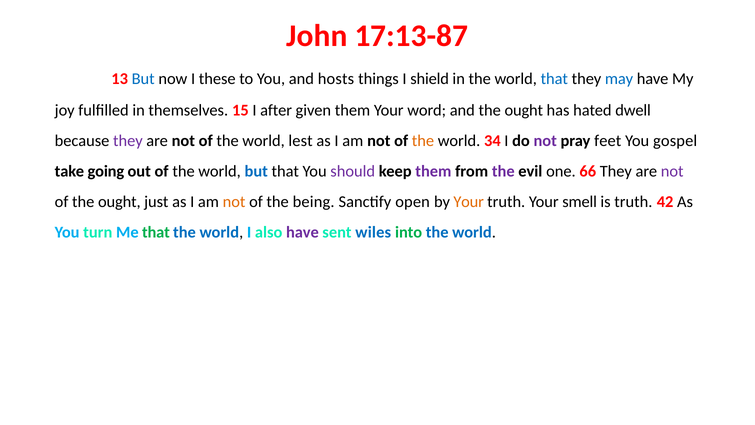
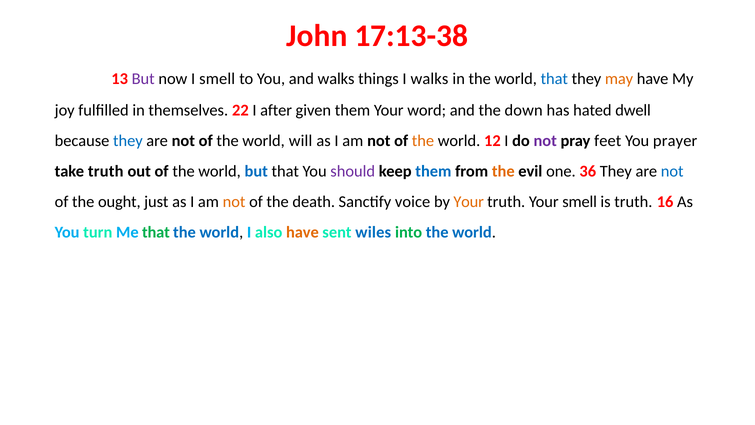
17:13-87: 17:13-87 -> 17:13-38 (411, 36)
But colour: blue -> purple (143, 79)
I these: these -> smell (217, 79)
and hosts: hosts -> walks (336, 79)
I shield: shield -> walks (429, 79)
may colour: blue -> orange (619, 79)
15: 15 -> 22 (240, 110)
and the ought: ought -> down (524, 110)
they colour: purple -> blue (128, 141)
lest: lest -> will (301, 141)
34: 34 -> 12 (492, 141)
gospel: gospel -> prayer (675, 141)
take going: going -> truth (106, 171)
them colour: purple -> blue (433, 171)
the colour: purple -> orange (503, 171)
66: 66 -> 36 (588, 171)
not colour: purple -> blue (672, 171)
being: being -> death (314, 202)
open: open -> voice (413, 202)
42: 42 -> 16 (665, 202)
have colour: purple -> orange (302, 232)
